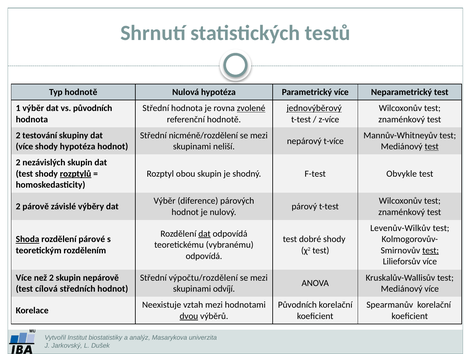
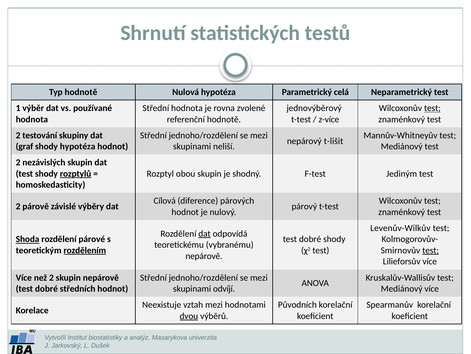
Parametrický více: více -> celá (341, 92)
vs původních: původních -> používané (93, 108)
zvolené underline: present -> none (251, 108)
jednovýběrový underline: present -> none (314, 108)
test underline: none -> present (432, 108)
nicméně/rozdělení: nicméně/rozdělení -> jednoho/rozdělení (203, 135)
t-více: t-více -> t-lišit (334, 141)
více: více -> graf (24, 146)
test underline: present -> none (432, 146)
Obvykle: Obvykle -> Jediným (402, 173)
Výběr: Výběr -> Cílová (165, 201)
rozdělením underline: none -> present (85, 250)
odpovídá: odpovídá -> nepárově (204, 256)
výpočtu/rozdělení: výpočtu/rozdělení -> jednoho/rozdělení (203, 277)
cílová: cílová -> dobré (46, 288)
